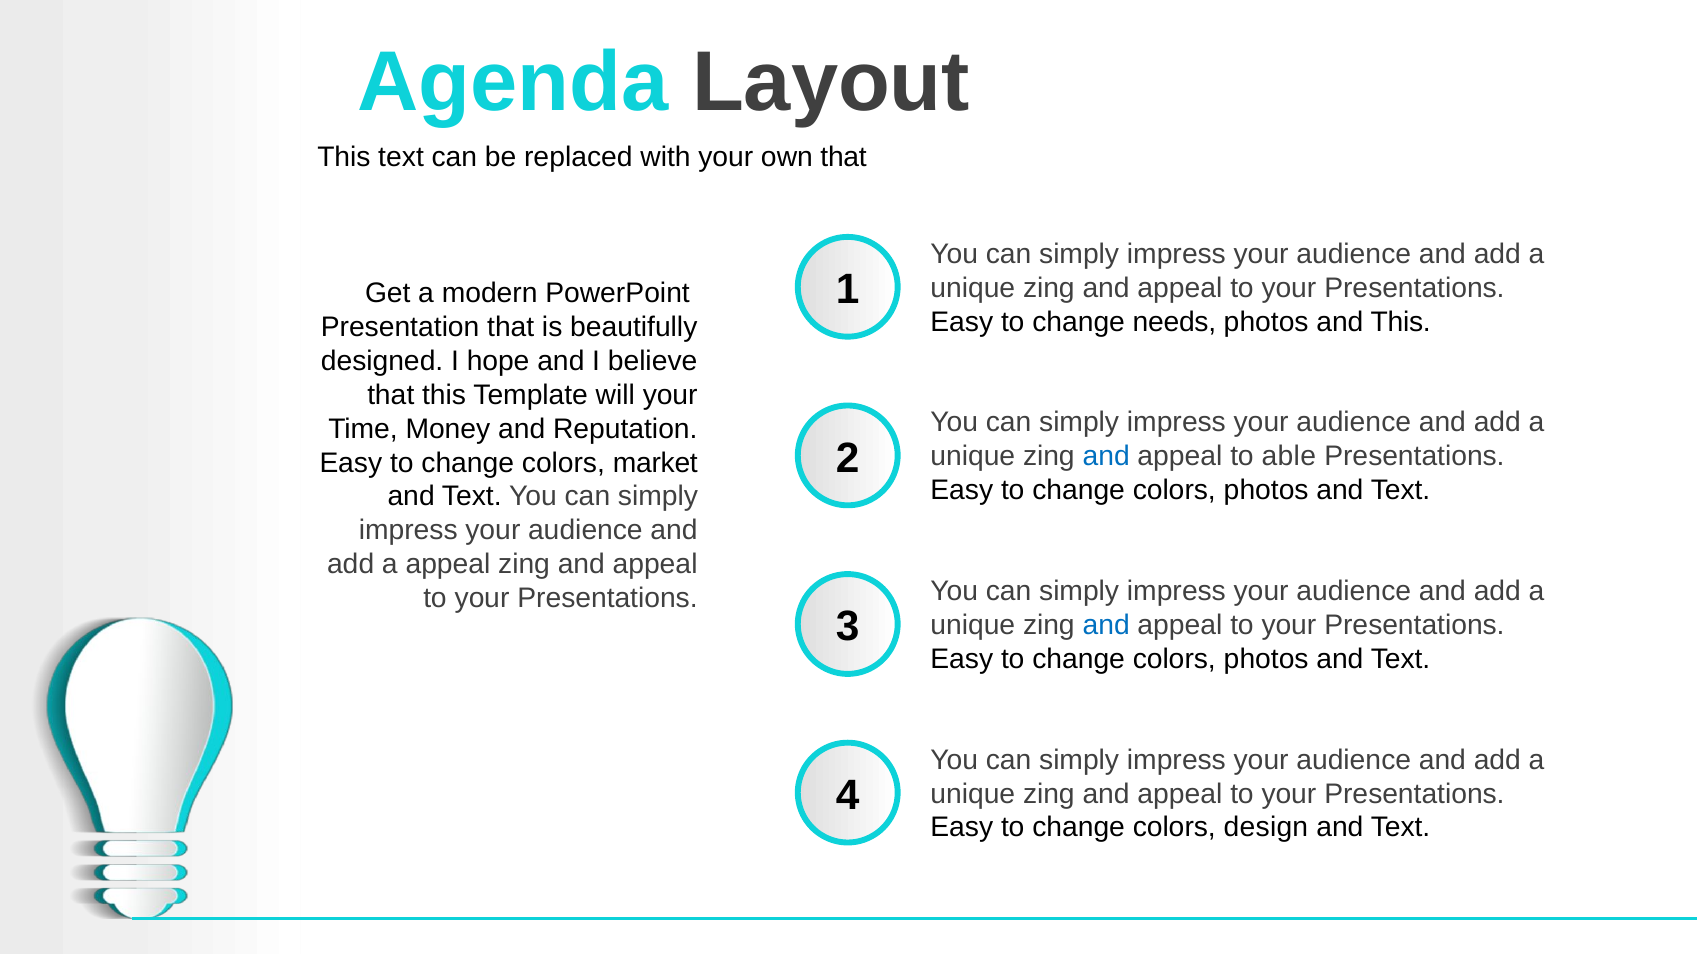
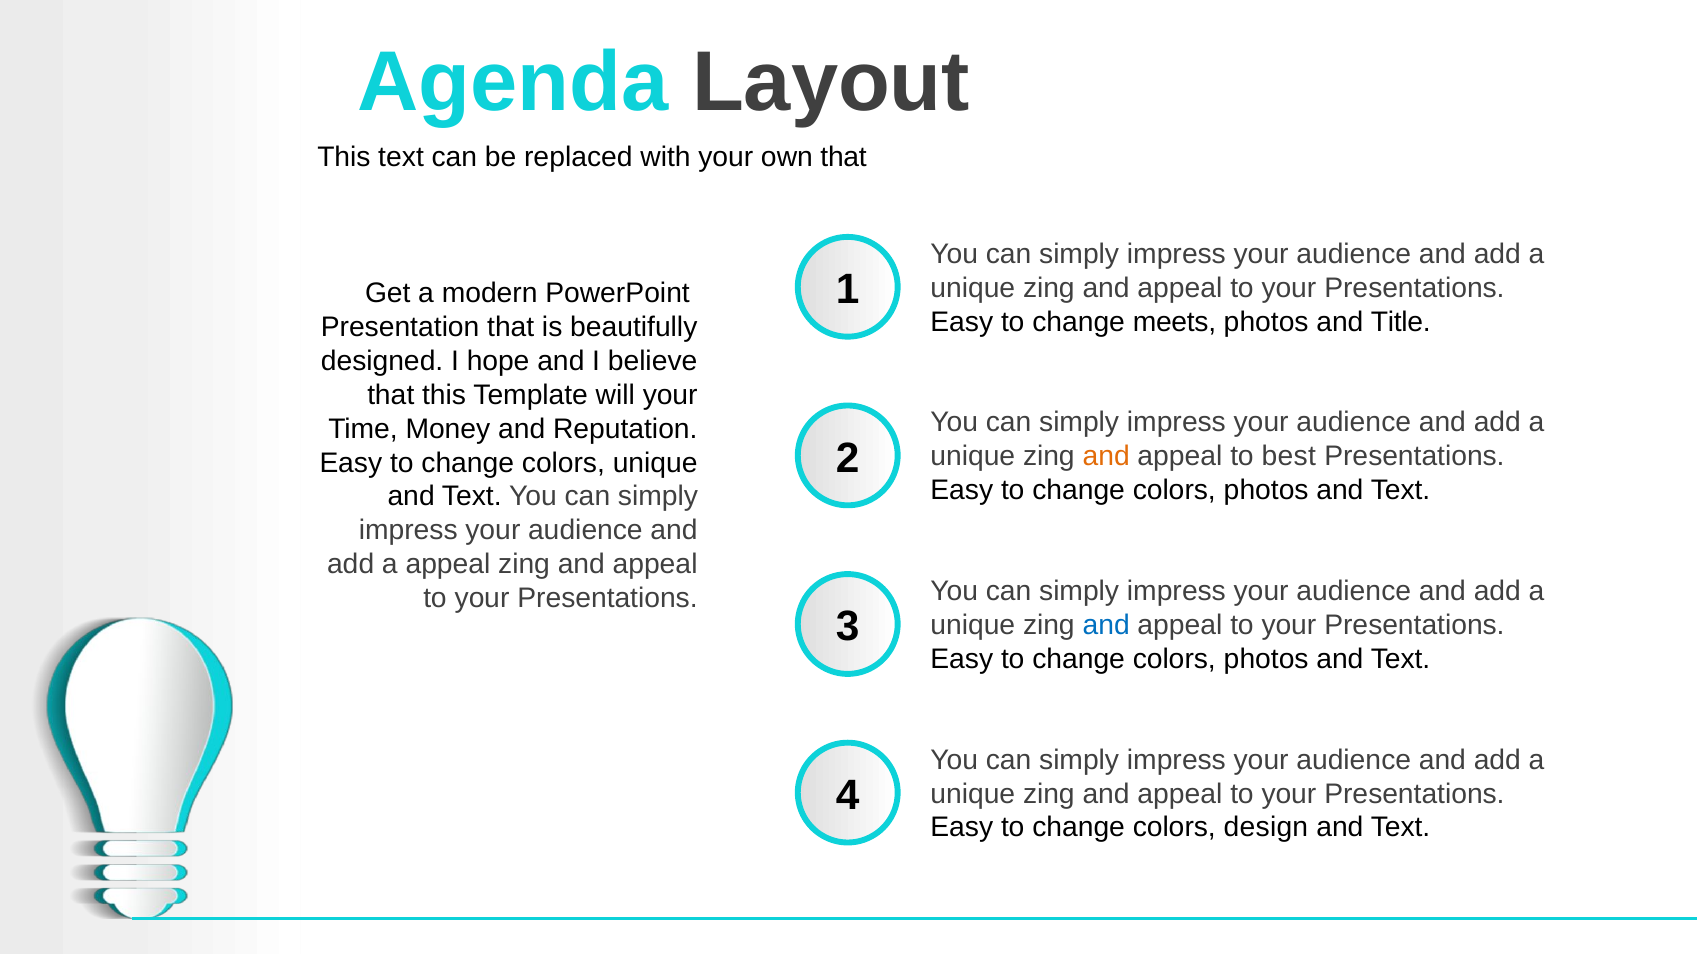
needs: needs -> meets (1174, 322)
and This: This -> Title (1401, 322)
and colour: blue -> orange (1106, 457)
able: able -> best (1289, 457)
colors market: market -> unique (655, 463)
